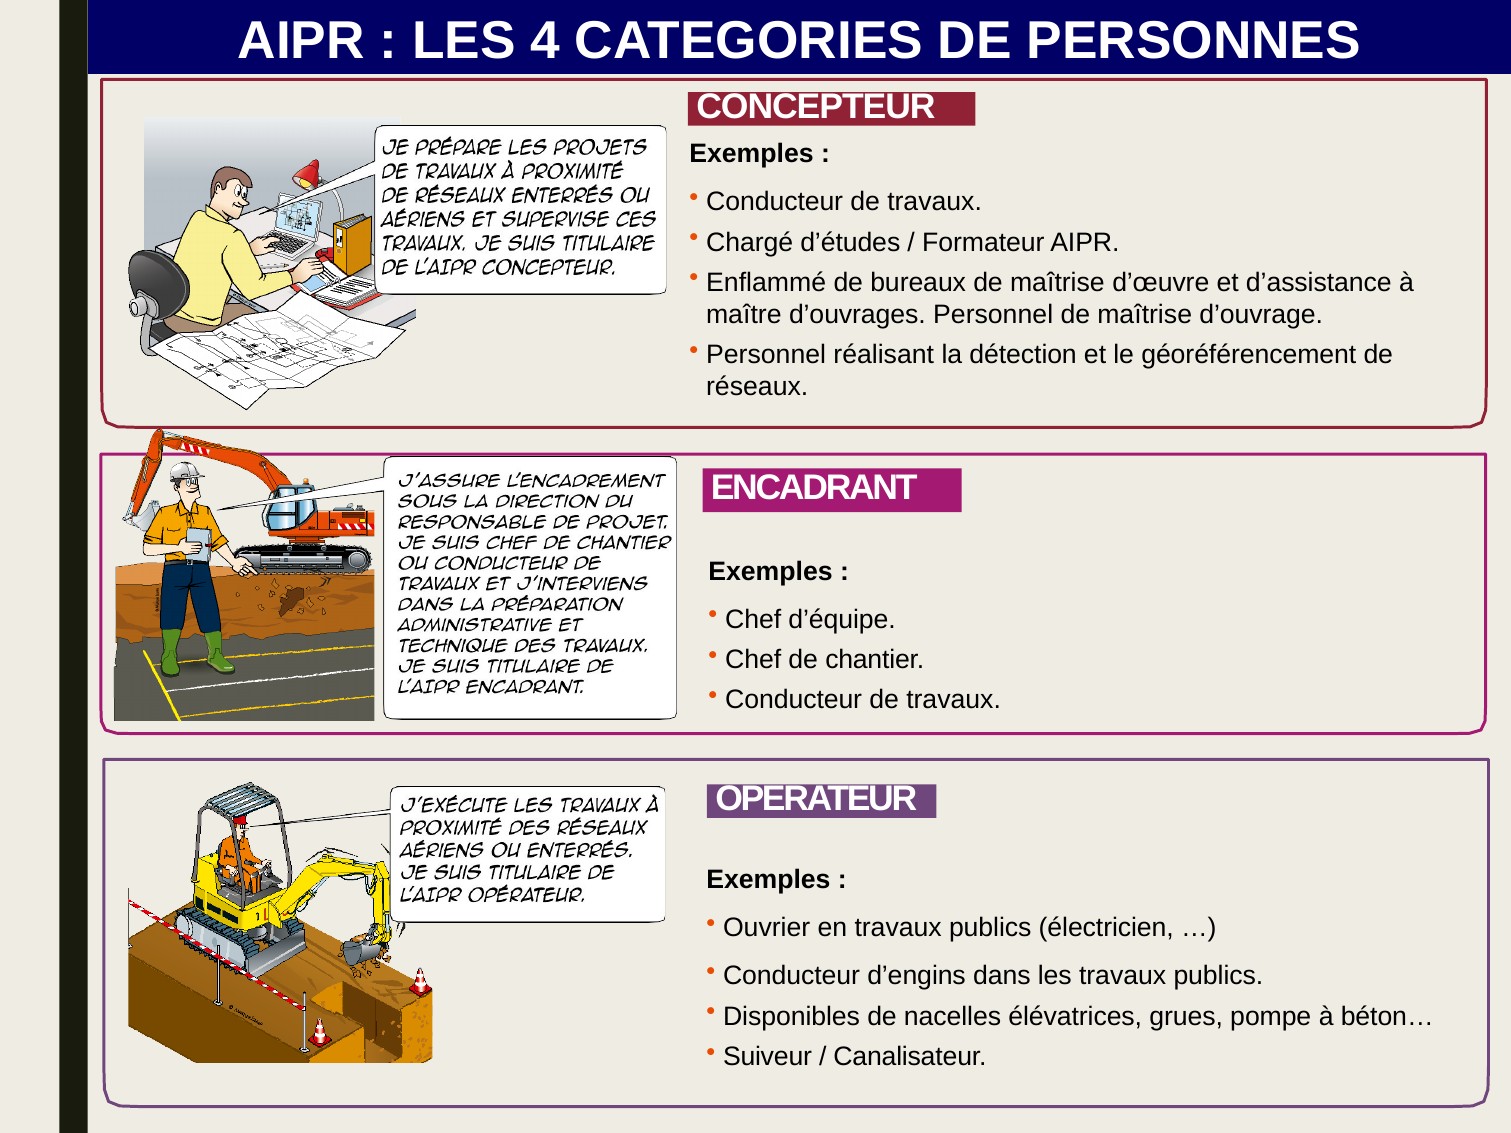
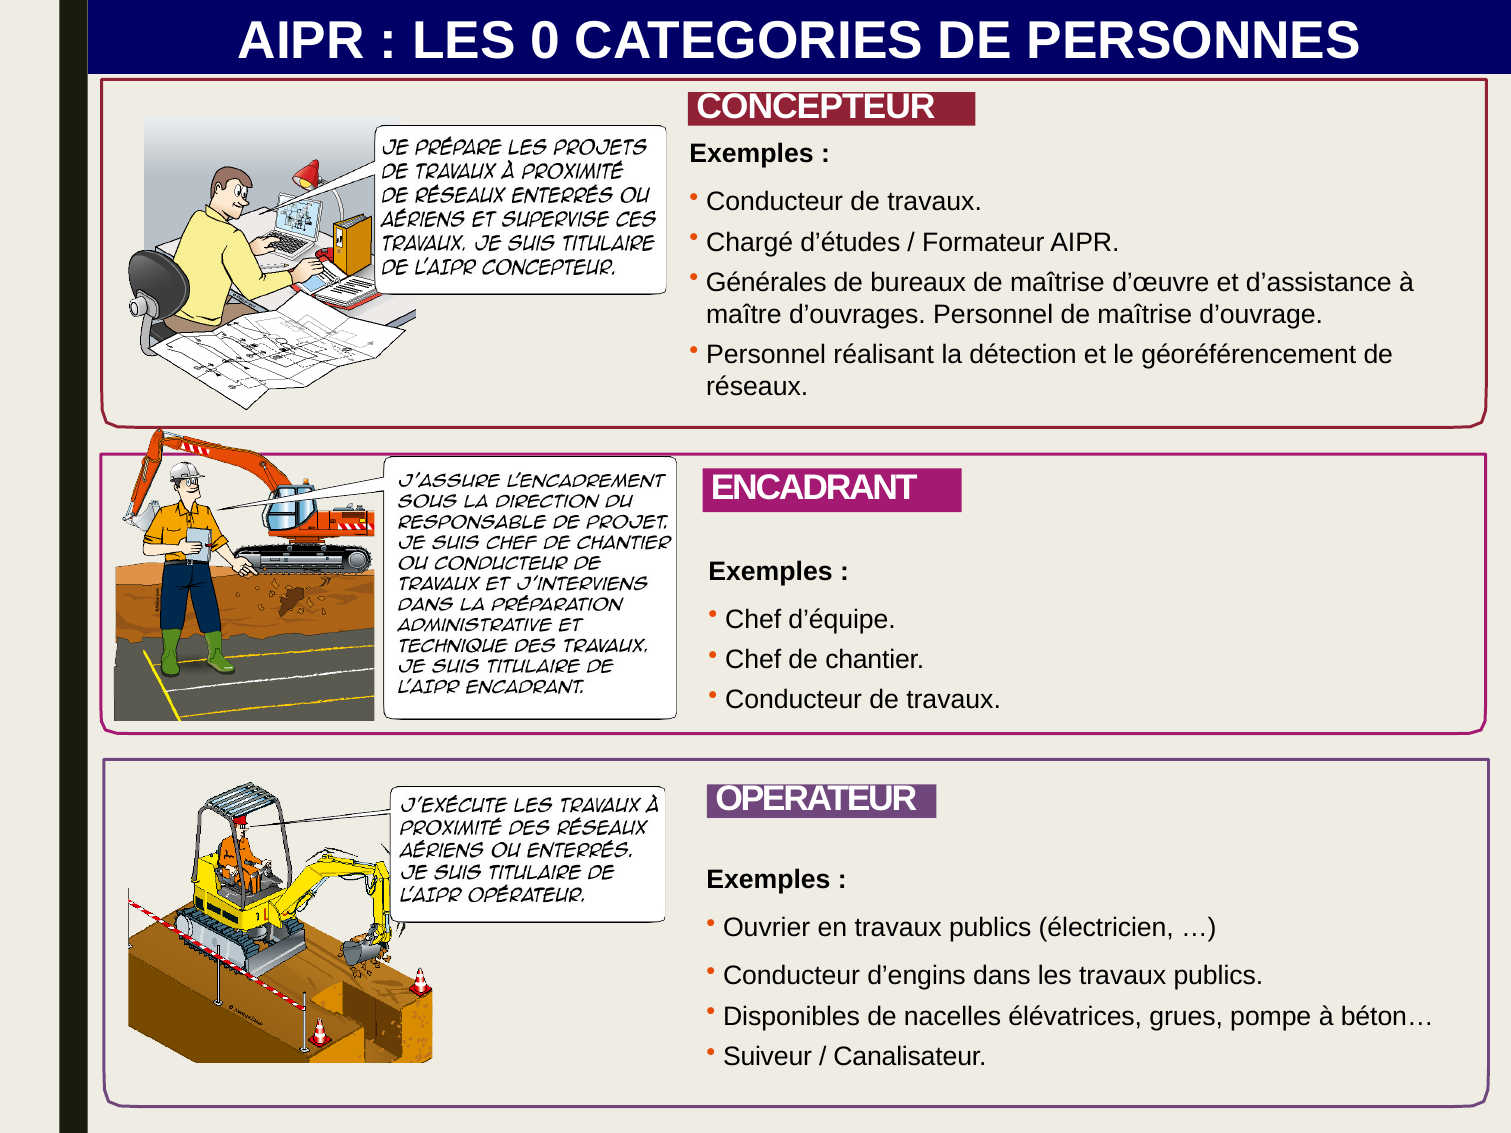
4: 4 -> 0 (545, 40)
Enflammé: Enflammé -> Générales (766, 283)
